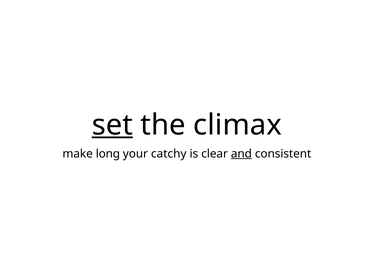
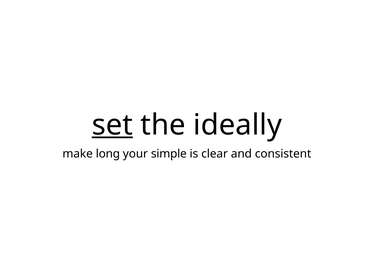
climax: climax -> ideally (238, 125)
catchy: catchy -> simple (169, 154)
and underline: present -> none (241, 154)
